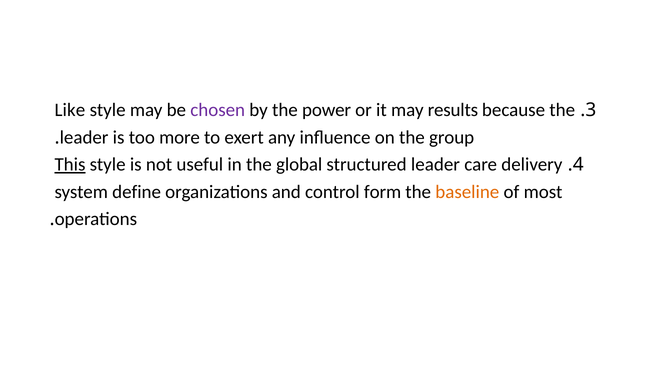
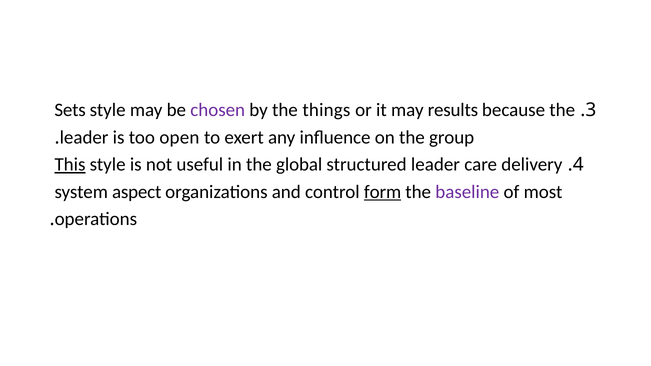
Like: Like -> Sets (70, 110)
power: power -> things (326, 110)
more: more -> open (179, 137)
define: define -> aspect (137, 192)
form underline: none -> present (383, 192)
baseline colour: orange -> purple (467, 192)
